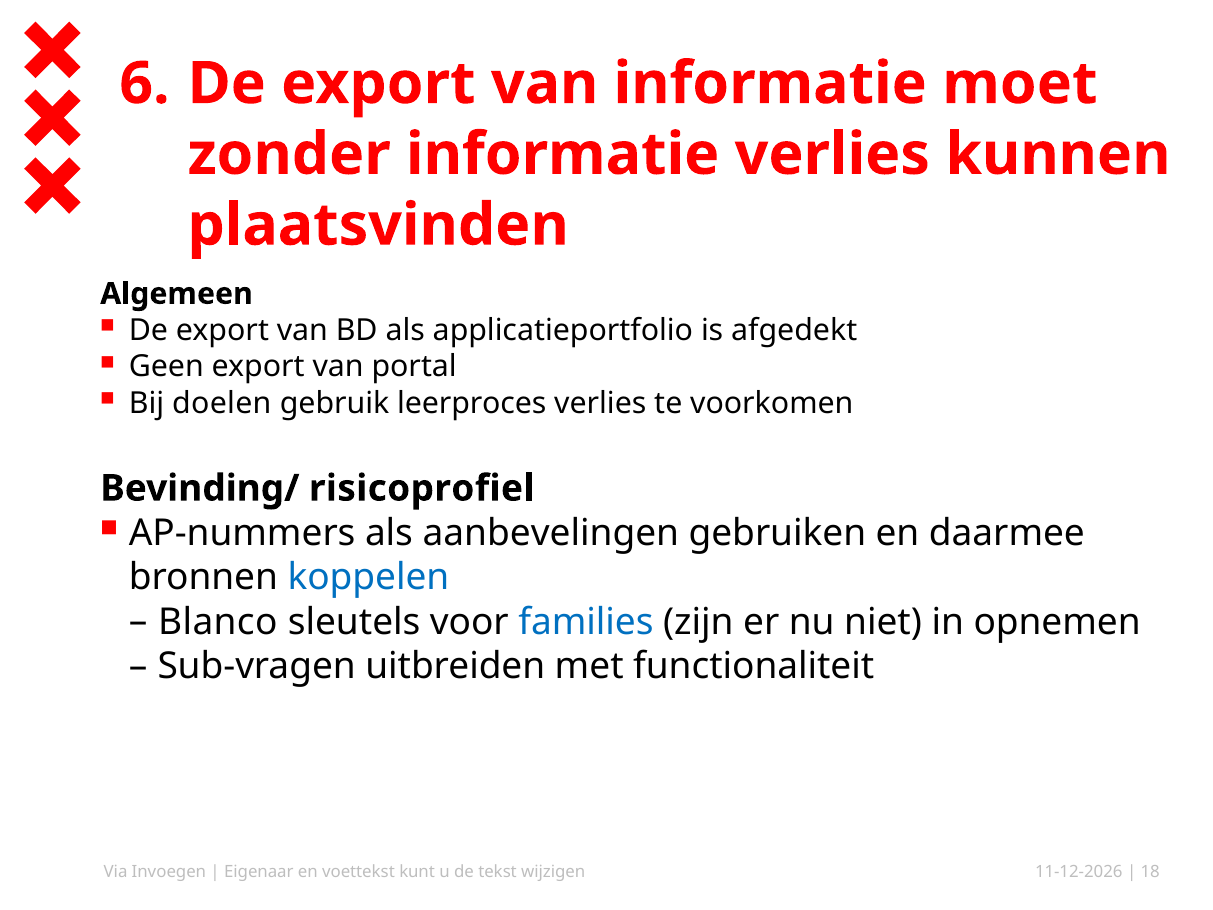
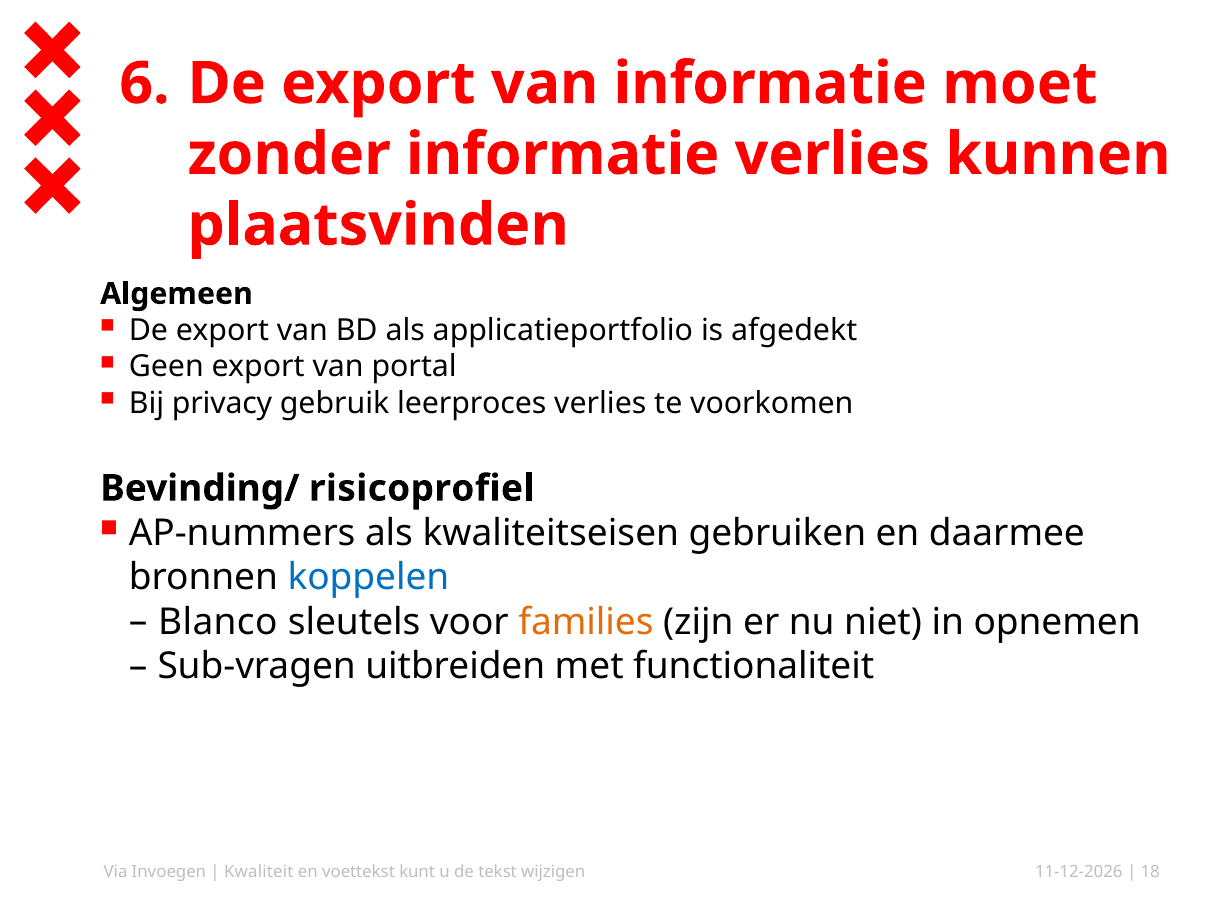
doelen: doelen -> privacy (222, 403)
aanbevelingen: aanbevelingen -> kwaliteitseisen (551, 533)
families colour: blue -> orange (586, 622)
Eigenaar: Eigenaar -> Kwaliteit (259, 872)
